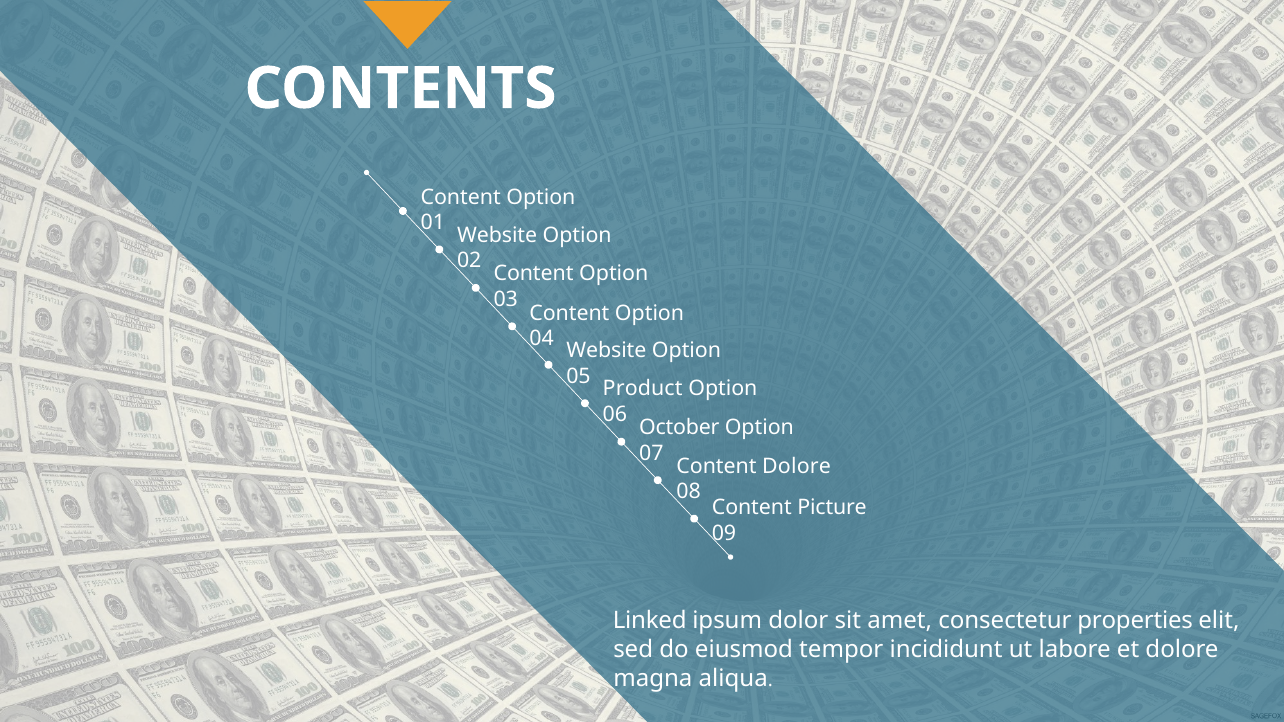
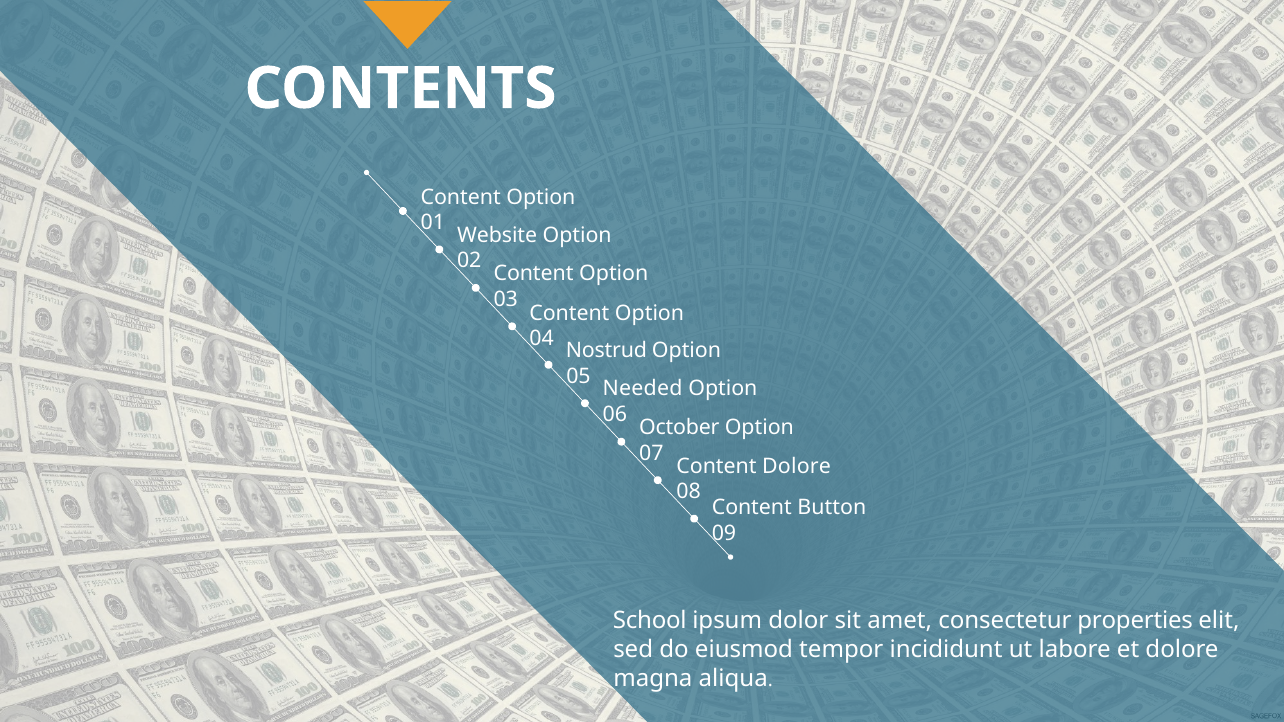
Website: Website -> Nostrud (606, 351)
Product: Product -> Needed (643, 389)
Picture: Picture -> Button (832, 508)
Linked: Linked -> School (650, 621)
